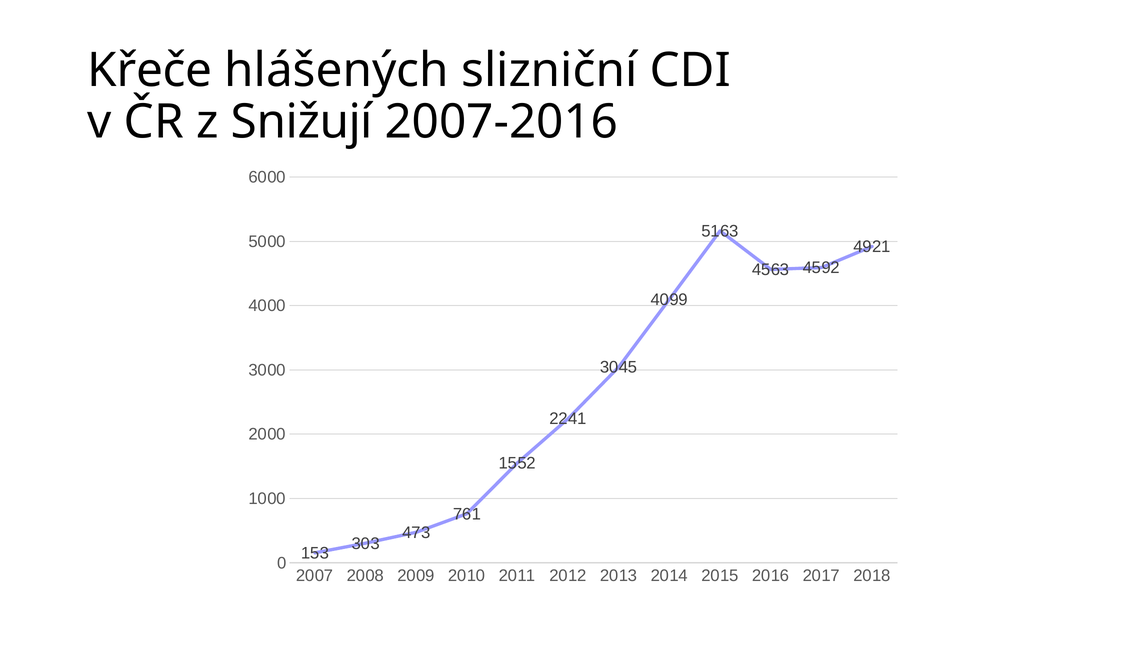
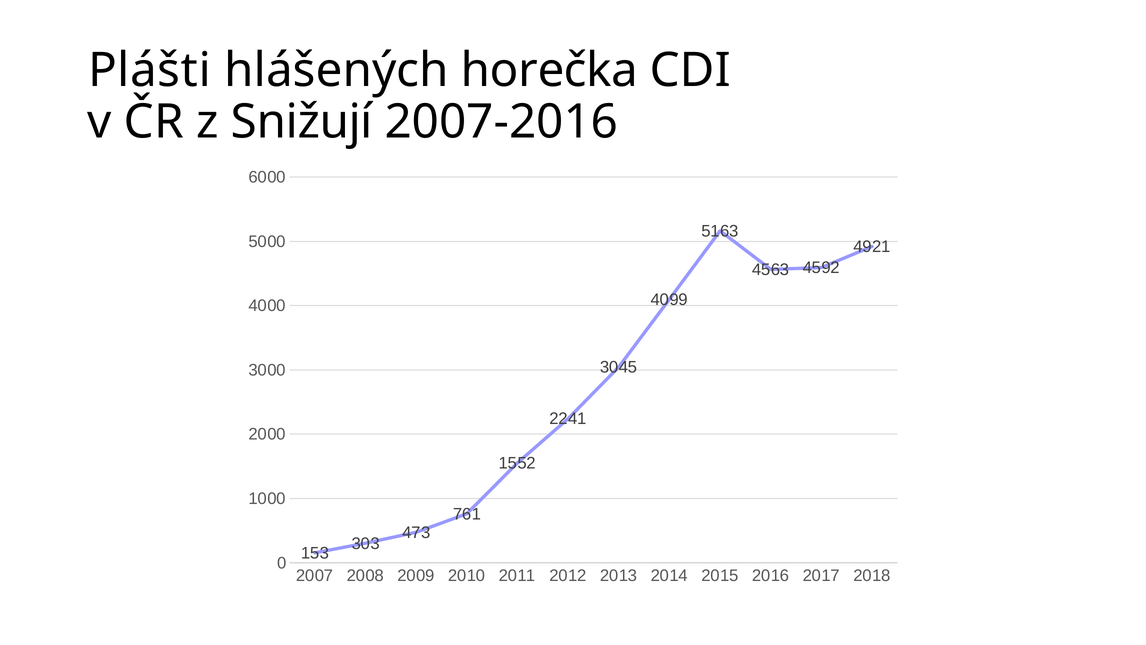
Křeče: Křeče -> Plášti (149, 70)
slizniční: slizniční -> horečka (550, 70)
